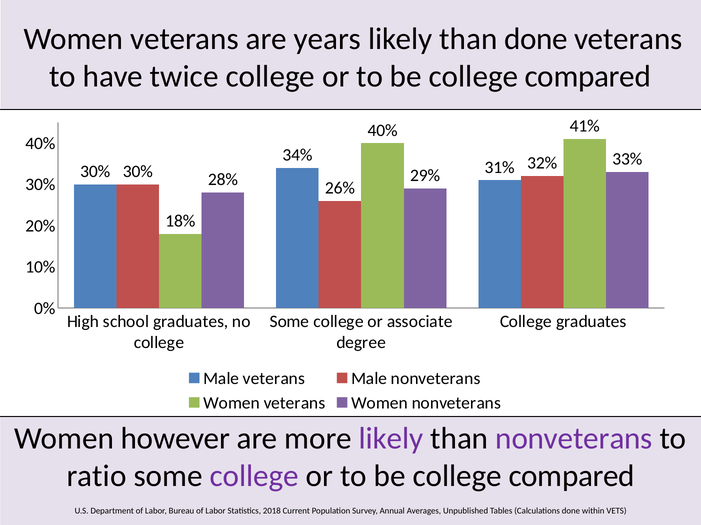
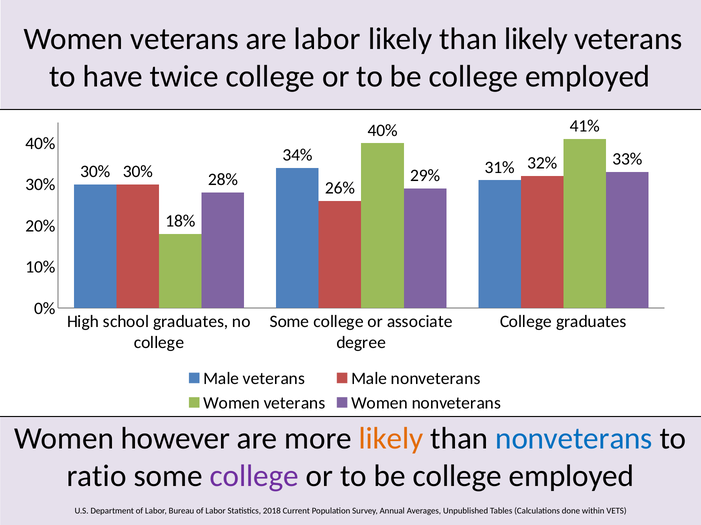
are years: years -> labor (327, 39)
than done: done -> likely (536, 39)
compared: compared -> employed (588, 76)
likely colour: purple -> orange (391, 439)
nonveterans colour: purple -> blue (574, 439)
compared: compared -> employed (572, 477)
